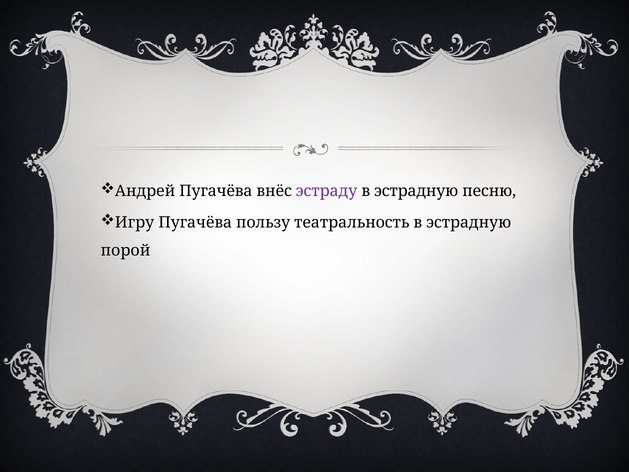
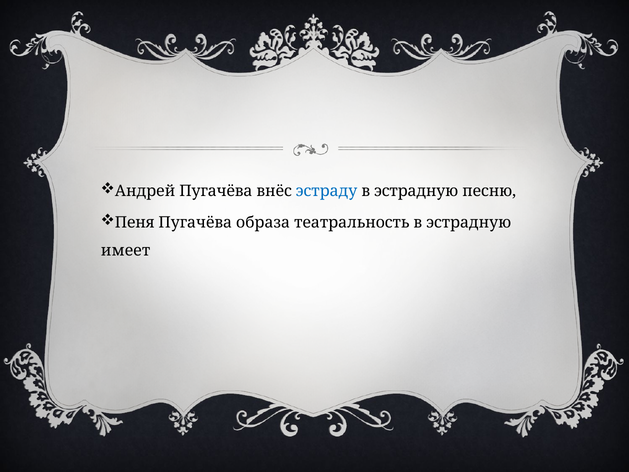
эстраду colour: purple -> blue (327, 191)
Игру: Игру -> Пеня (135, 222)
пользу: пользу -> образа (263, 222)
порой: порой -> имеет (126, 251)
